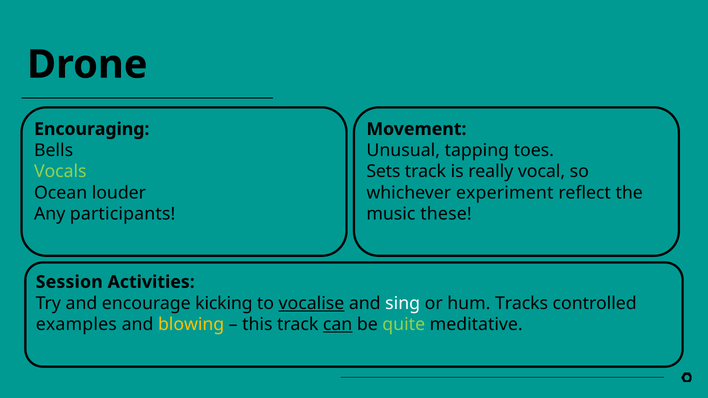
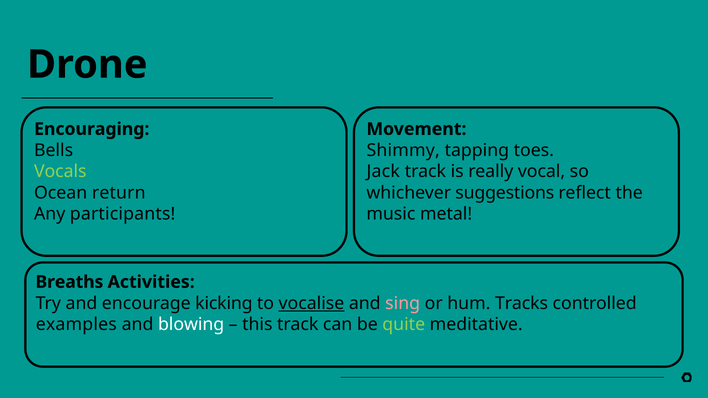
Unusual: Unusual -> Shimmy (403, 150)
Sets: Sets -> Jack (383, 172)
louder: louder -> return (119, 193)
experiment: experiment -> suggestions (505, 193)
these: these -> metal (446, 214)
Session: Session -> Breaths (69, 282)
sing colour: white -> pink (403, 303)
blowing colour: yellow -> white (191, 325)
can underline: present -> none (338, 325)
